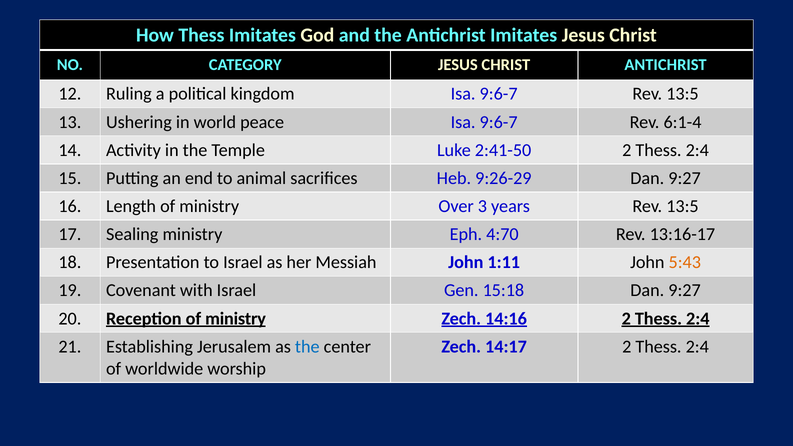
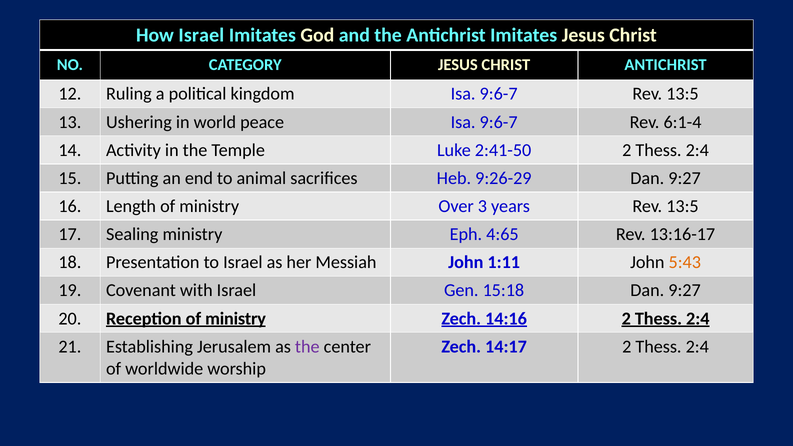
How Thess: Thess -> Israel (201, 35)
4:70: 4:70 -> 4:65 (502, 234)
the colour: blue -> purple (307, 347)
